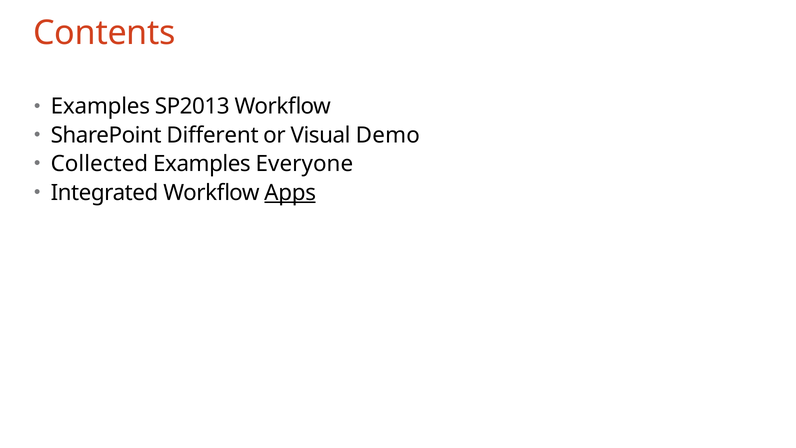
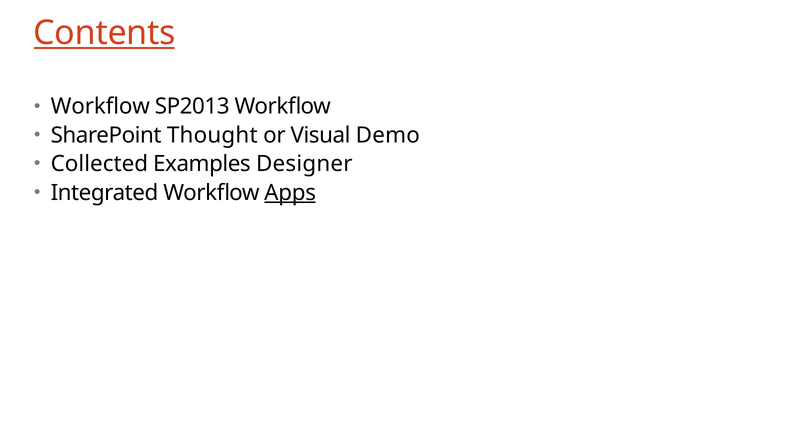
Contents underline: none -> present (104, 33)
Examples: Examples -> Workflow (100, 107)
Different: Different -> Thought (212, 135)
Everyone: Everyone -> Designer (304, 164)
